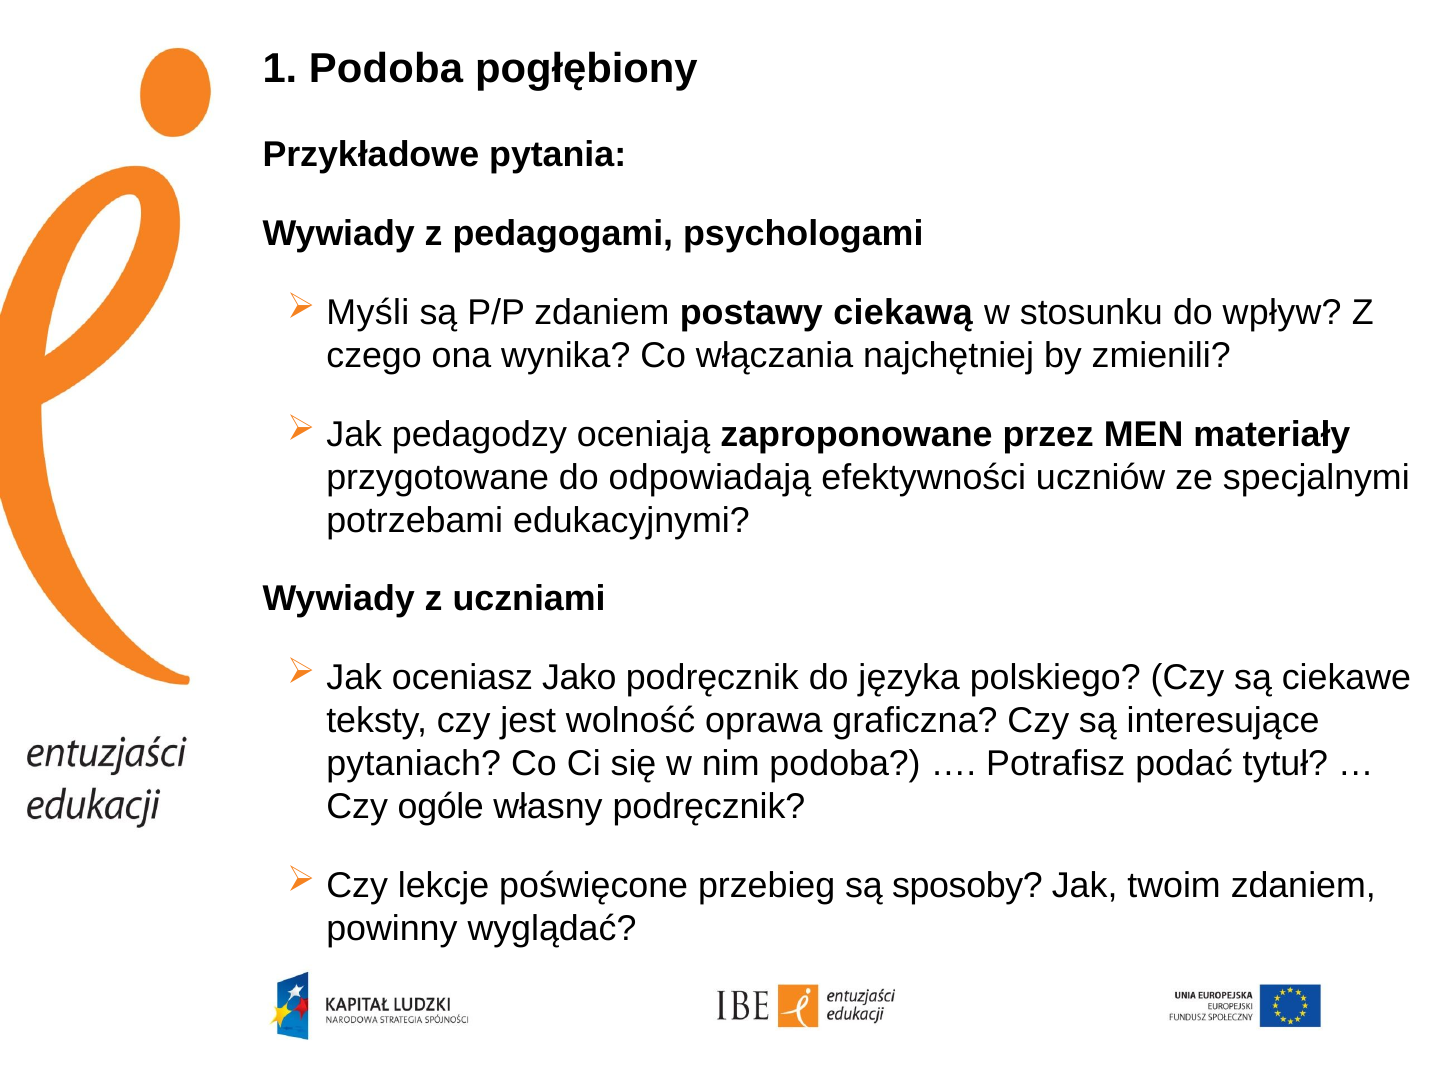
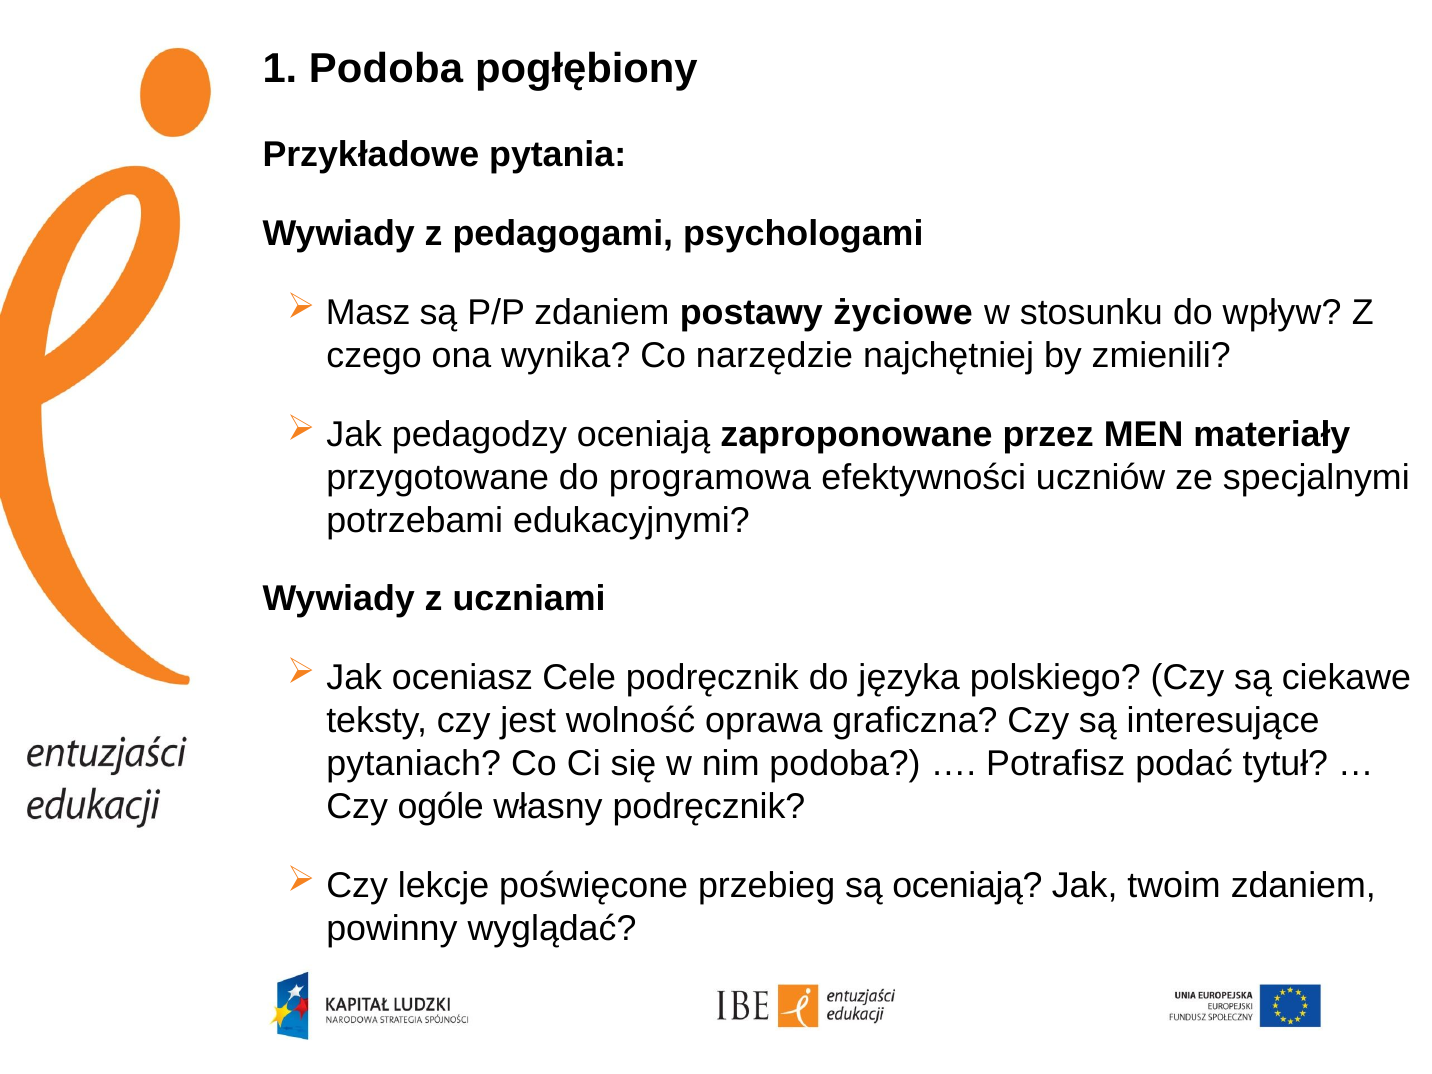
Myśli: Myśli -> Masz (368, 313)
ciekawą: ciekawą -> życiowe (903, 313)
włączania: włączania -> narzędzie (774, 356)
odpowiadają: odpowiadają -> programowa (710, 477)
Jako: Jako -> Cele (579, 678)
są sposoby: sposoby -> oceniają (967, 886)
